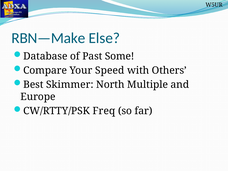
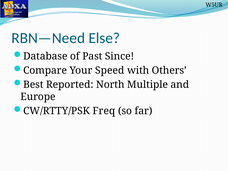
RBN—Make: RBN—Make -> RBN—Need (48, 38)
Some: Some -> Since (120, 56)
Skimmer: Skimmer -> Reported (70, 85)
